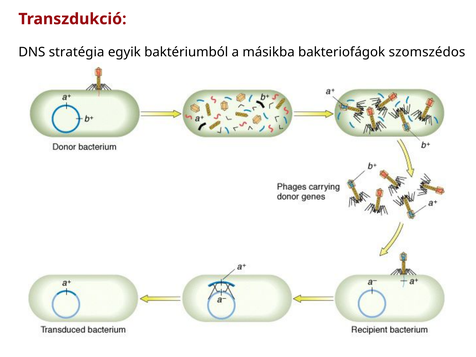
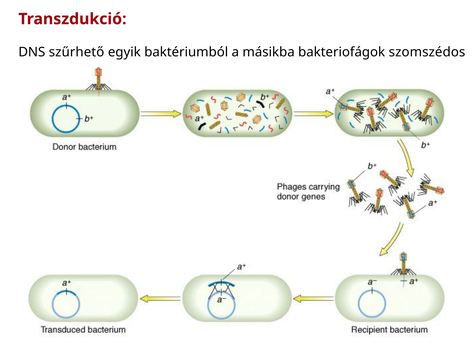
stratégia: stratégia -> szűrhető (77, 52)
